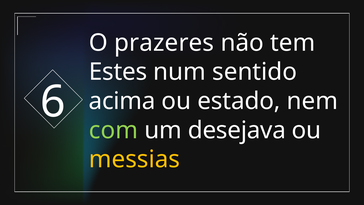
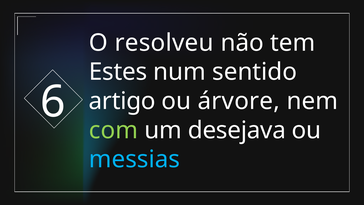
prazeres: prazeres -> resolveu (164, 43)
acima: acima -> artigo (122, 101)
estado: estado -> árvore (239, 101)
messias colour: yellow -> light blue (134, 159)
